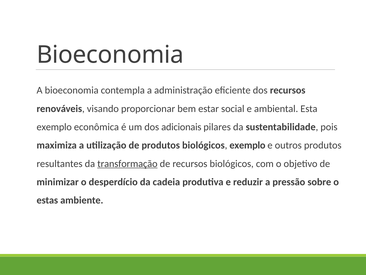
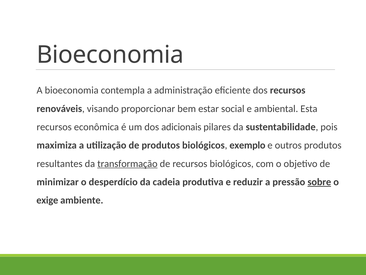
exemplo: exemplo -> recursos (54, 127)
sobre underline: none -> present (319, 182)
estas: estas -> exige (47, 200)
